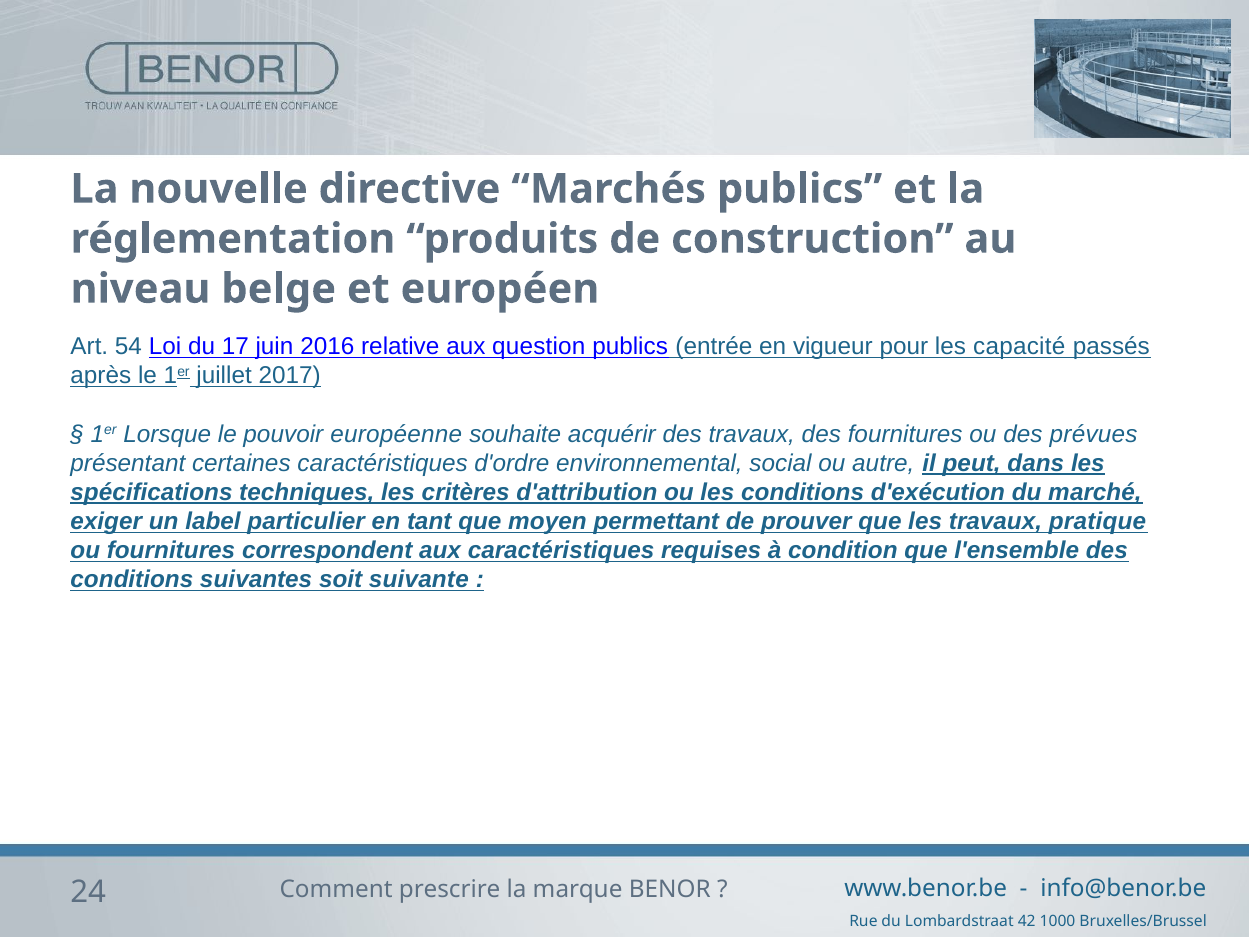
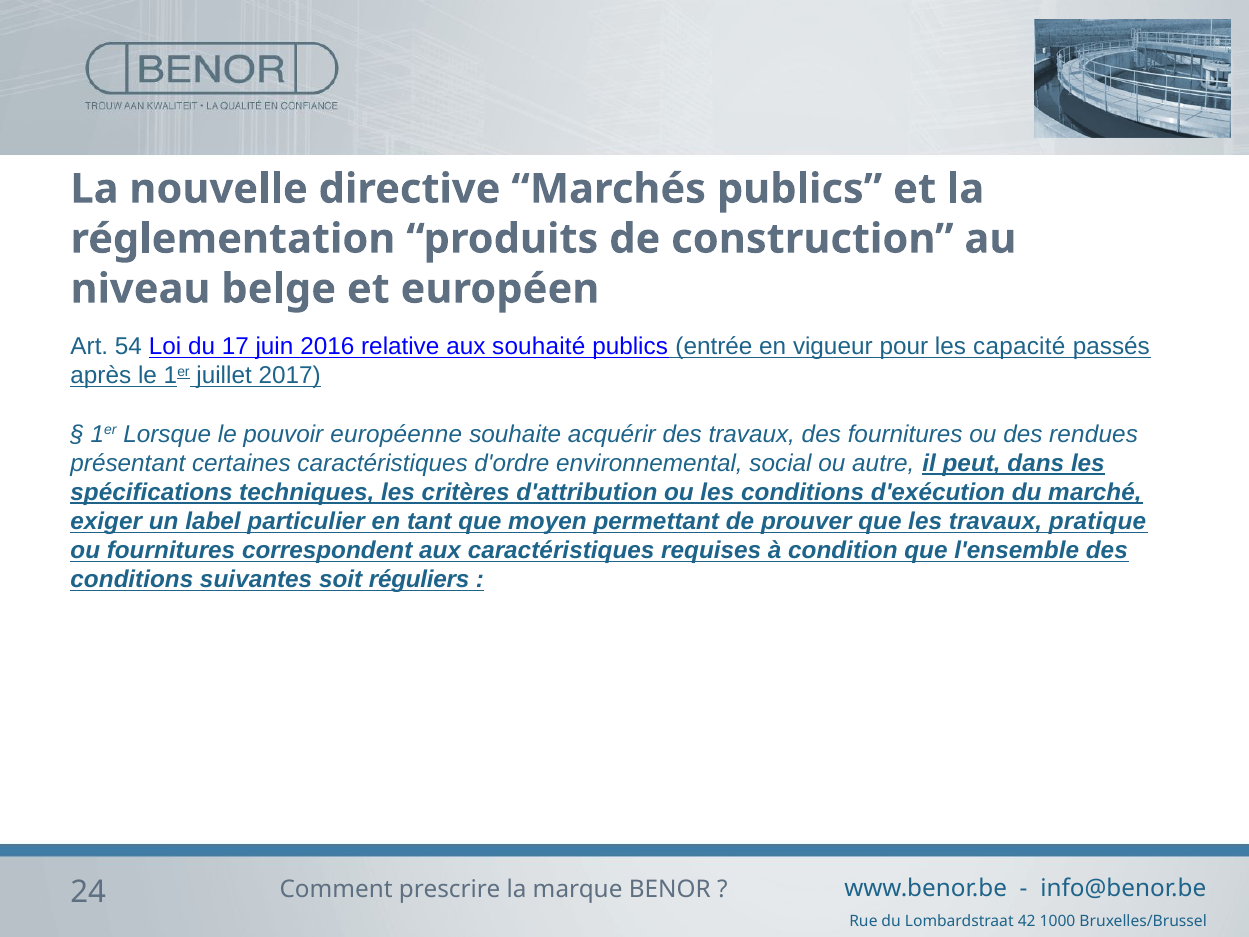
question: question -> souhaité (539, 346)
prévues: prévues -> rendues (1094, 434)
suivante: suivante -> réguliers (419, 580)
